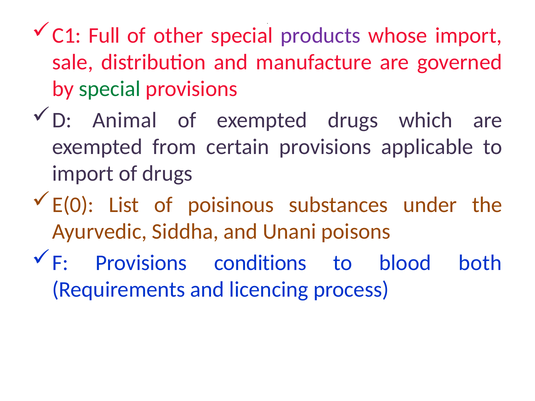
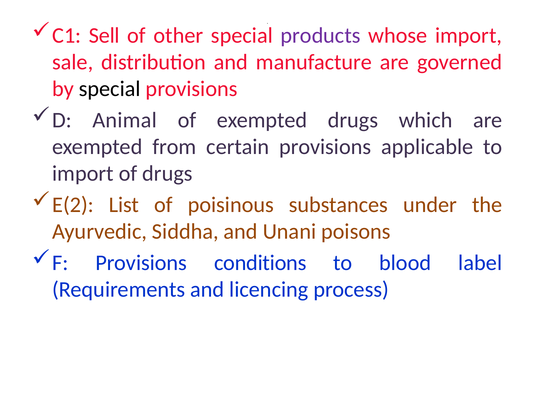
Full: Full -> Sell (104, 35)
special colour: green -> black (110, 89)
E(0: E(0 -> E(2 (73, 205)
both: both -> label (480, 263)
